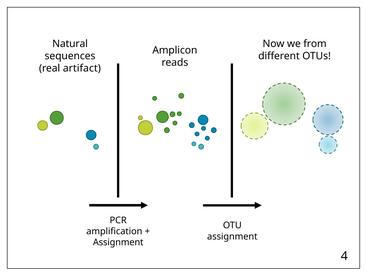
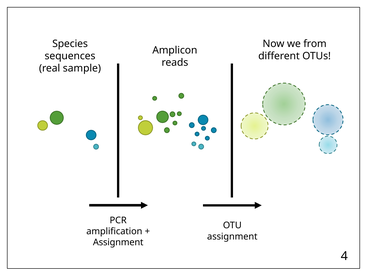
Natural: Natural -> Species (70, 44)
artifact: artifact -> sample (82, 68)
